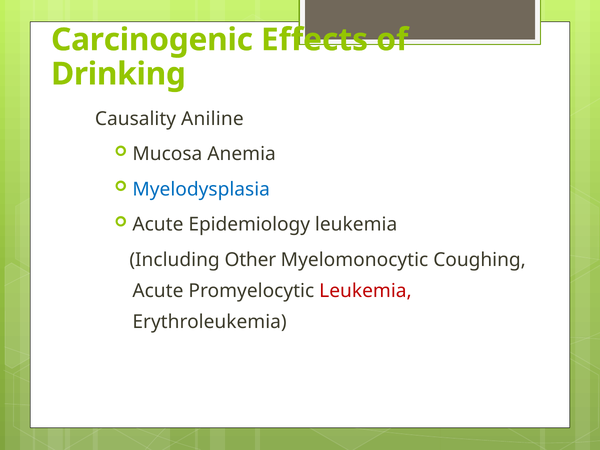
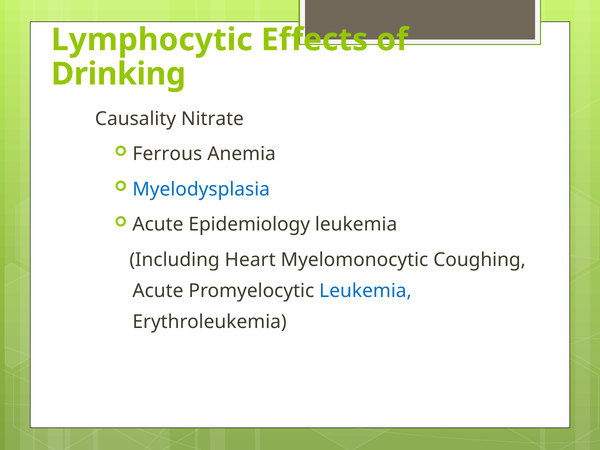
Carcinogenic: Carcinogenic -> Lymphocytic (152, 40)
Aniline: Aniline -> Nitrate (213, 119)
Mucosa: Mucosa -> Ferrous (167, 154)
Other: Other -> Heart (250, 260)
Leukemia colour: red -> blue (365, 291)
